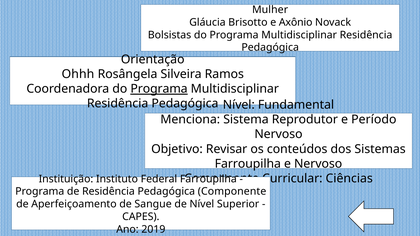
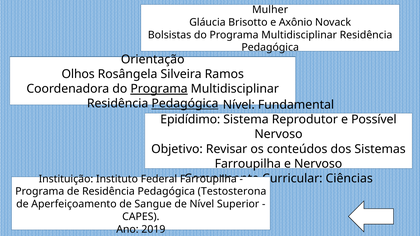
Ohhh: Ohhh -> Olhos (78, 74)
Pedagógica underline: none -> present (185, 104)
Menciona: Menciona -> Epidídimo (190, 120)
Período: Período -> Possível (374, 120)
Pedagógica Componente: Componente -> Testosterona (232, 192)
